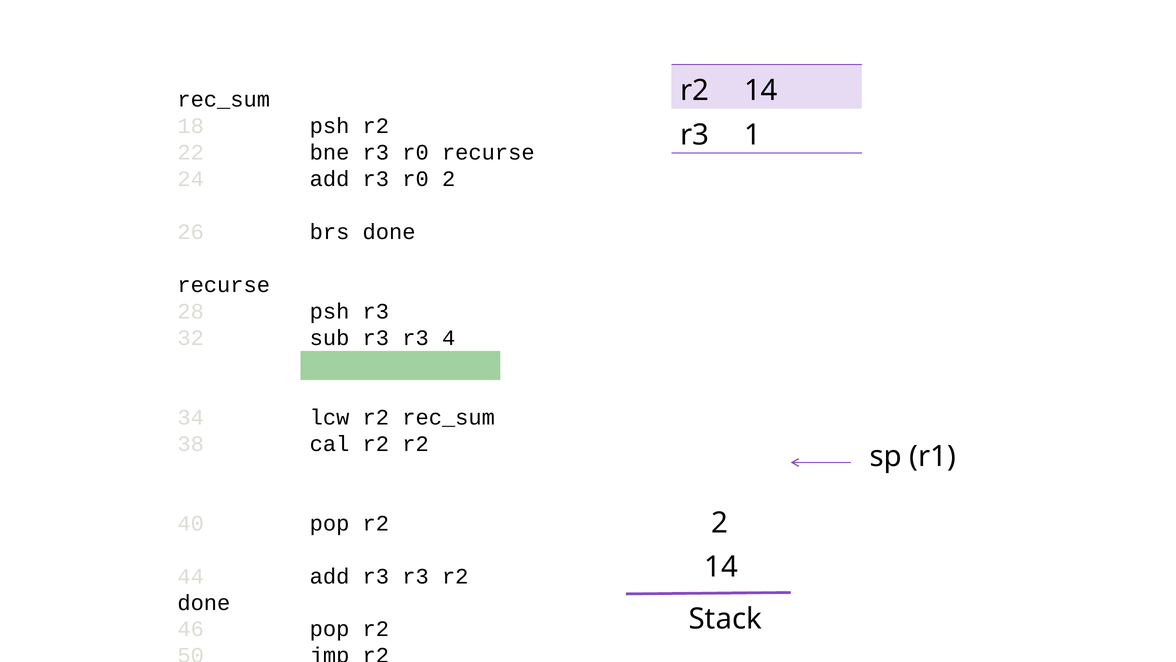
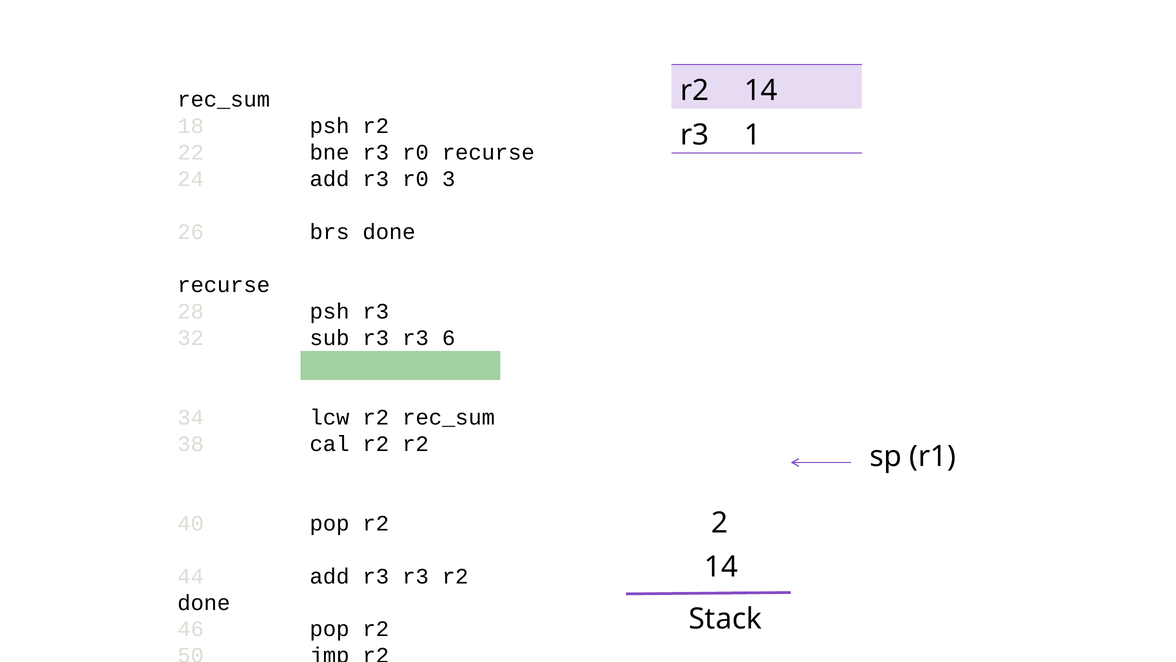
r0 2: 2 -> 3 (449, 179)
4: 4 -> 6 (449, 338)
